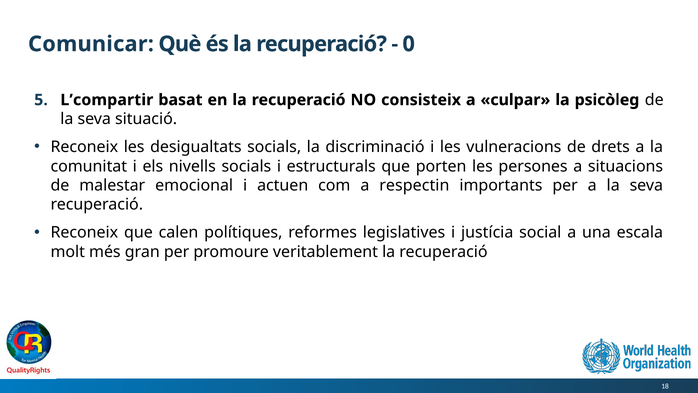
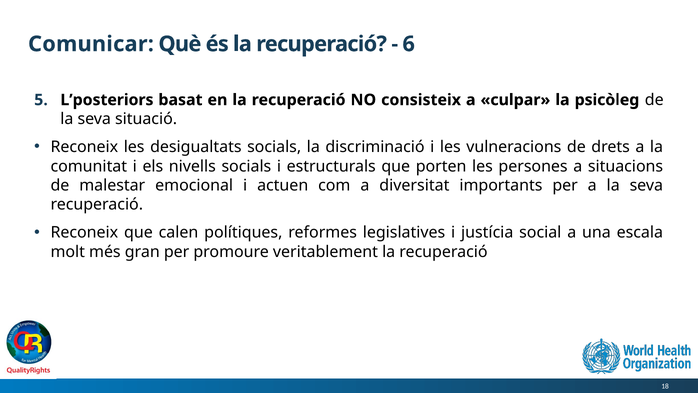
0: 0 -> 6 (409, 44)
L’compartir: L’compartir -> L’posteriors (107, 100)
respectin: respectin -> diversitat (414, 185)
